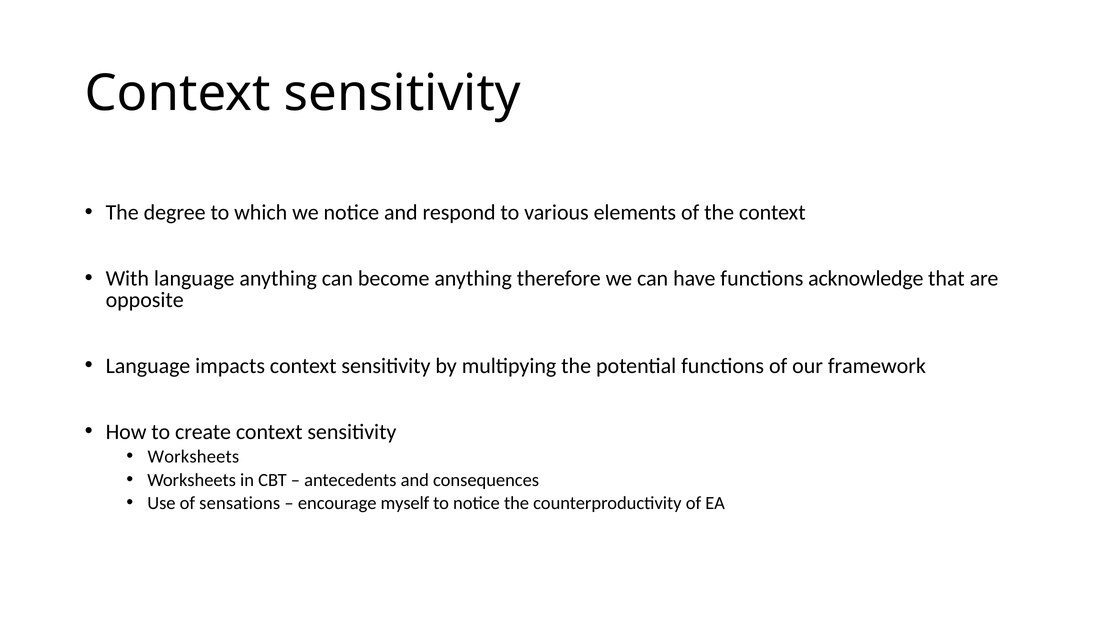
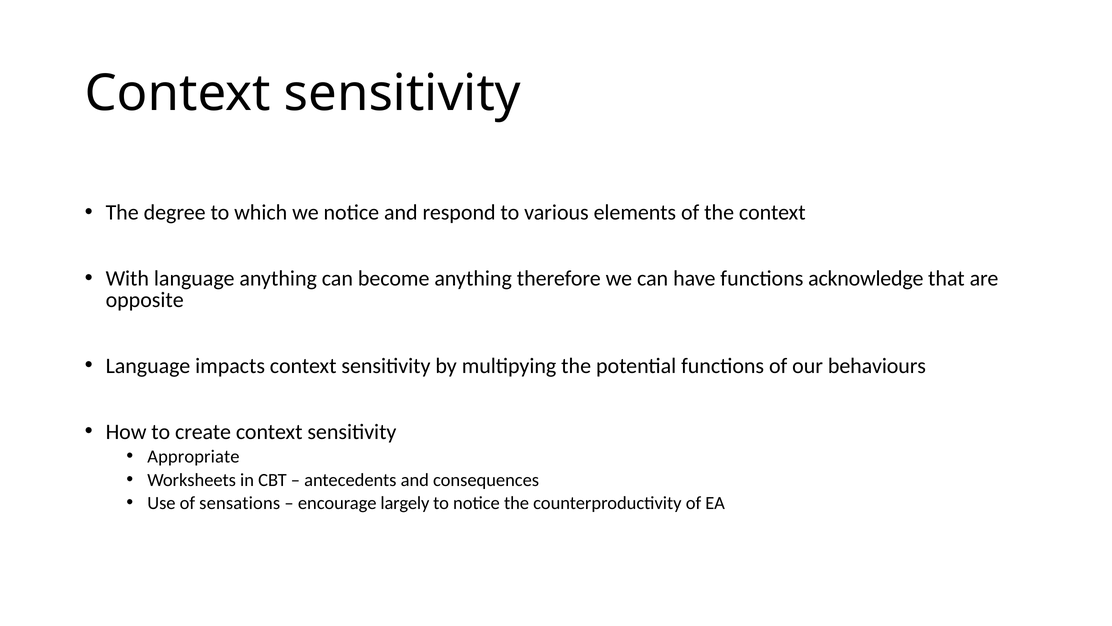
framework: framework -> behaviours (877, 366)
Worksheets: Worksheets -> Appropriate (193, 456)
myself: myself -> largely (405, 503)
